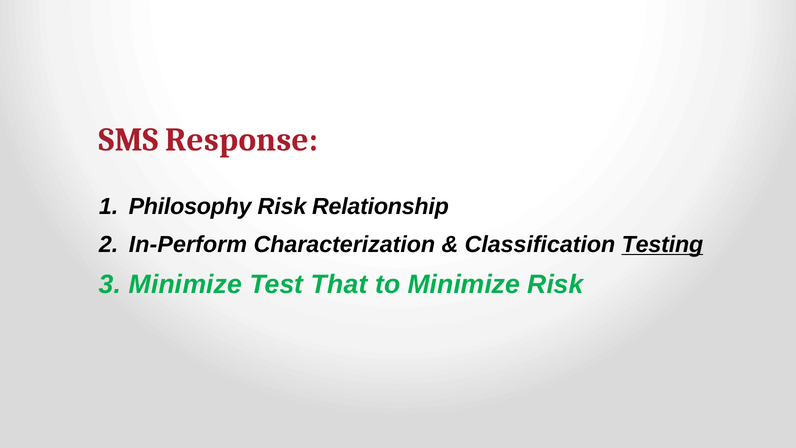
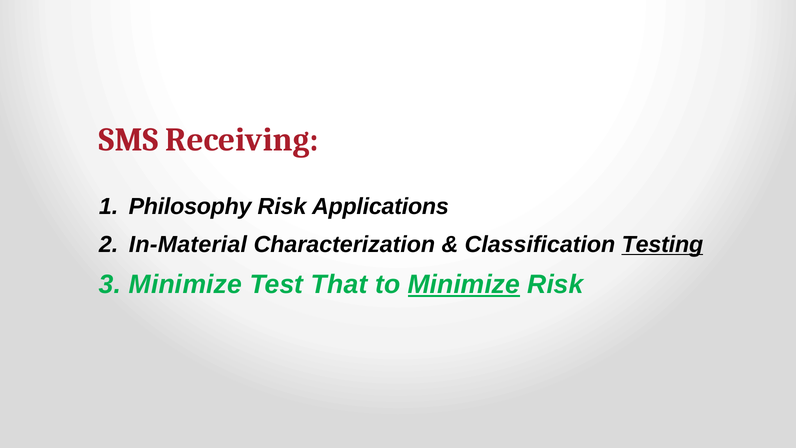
Response: Response -> Receiving (242, 140)
Relationship: Relationship -> Applications (380, 207)
In-Perform: In-Perform -> In-Material (188, 244)
Minimize underline: none -> present (464, 284)
